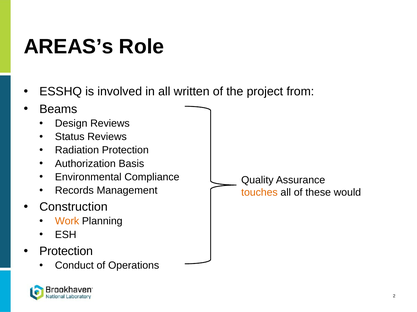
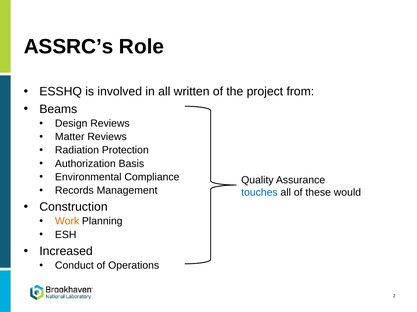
AREAS’s: AREAS’s -> ASSRC’s (69, 47)
Status: Status -> Matter (70, 137)
touches colour: orange -> blue (259, 193)
Protection: Protection -> Increased (66, 252)
